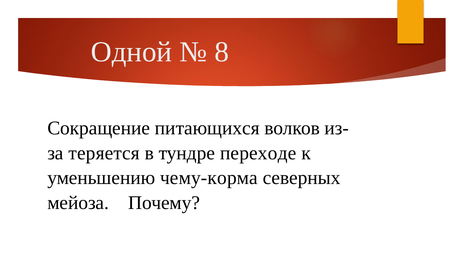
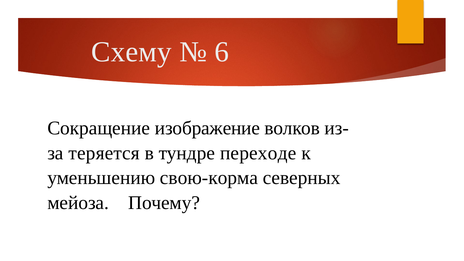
Одной: Одной -> Схему (131, 52)
8: 8 -> 6 (222, 52)
питающихся: питающихся -> изображение (207, 128)
чему-корма: чему-корма -> свою-корма (209, 178)
